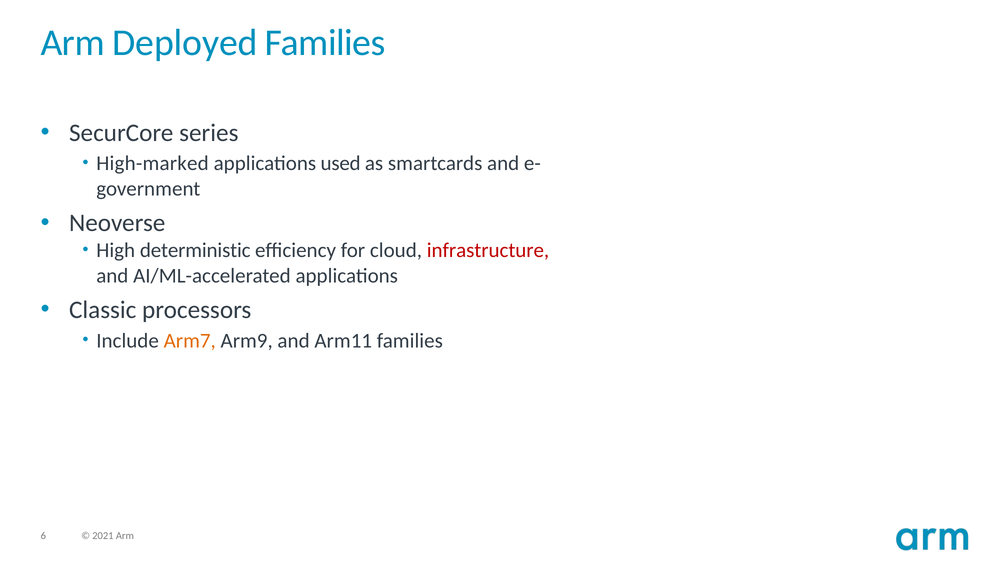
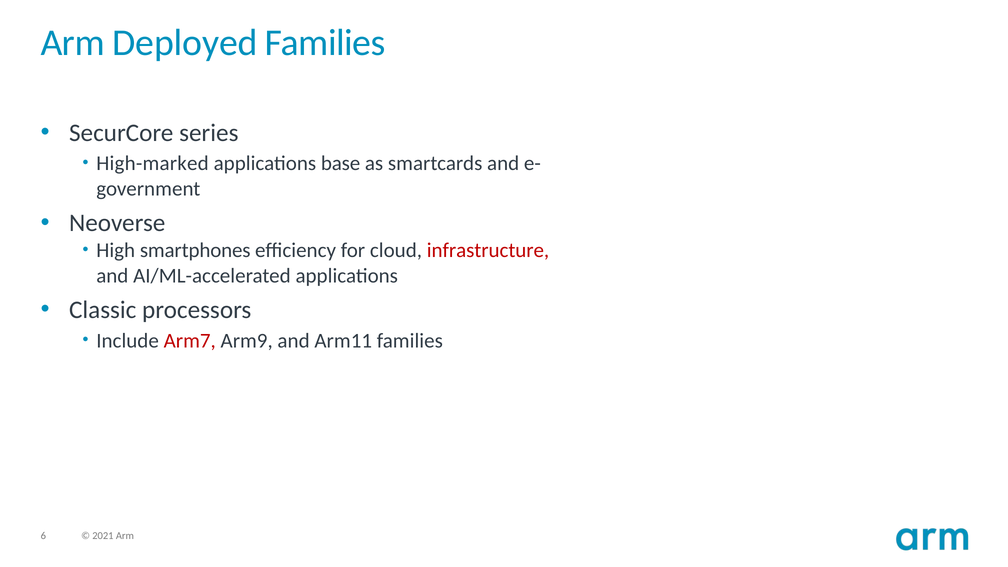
used: used -> base (341, 164)
deterministic: deterministic -> smartphones (195, 251)
Arm7 colour: orange -> red (190, 341)
